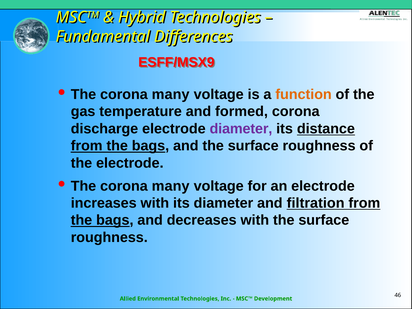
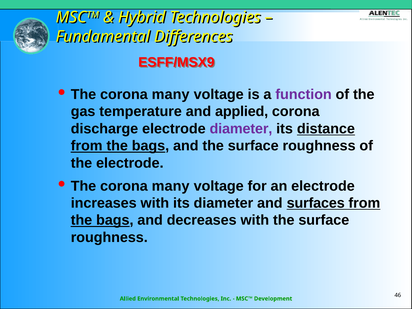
function colour: orange -> purple (304, 94)
formed: formed -> applied (242, 112)
filtration: filtration -> surfaces (316, 203)
